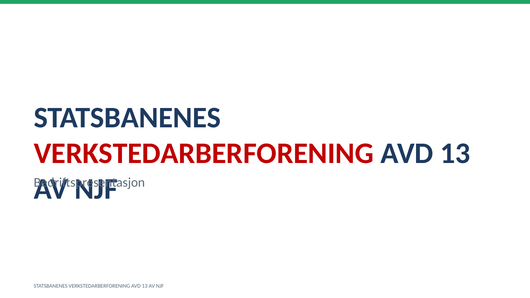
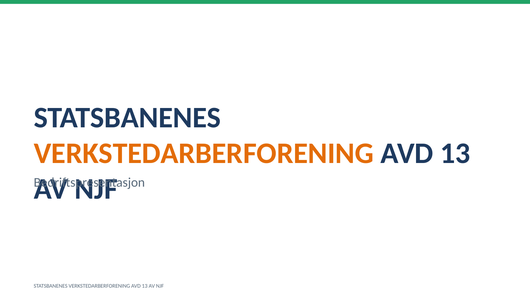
VERKSTEDARBERFORENING colour: red -> orange (204, 153)
